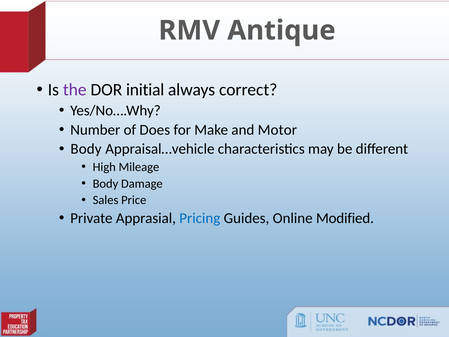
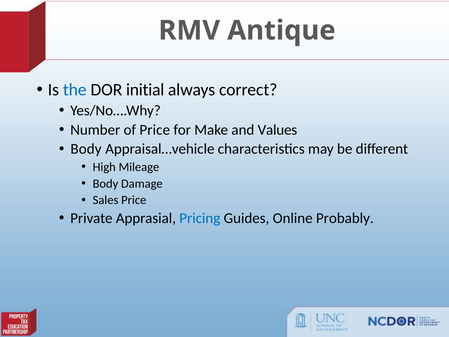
the colour: purple -> blue (75, 90)
of Does: Does -> Price (155, 130)
Motor: Motor -> Values (277, 130)
Modified: Modified -> Probably (345, 218)
